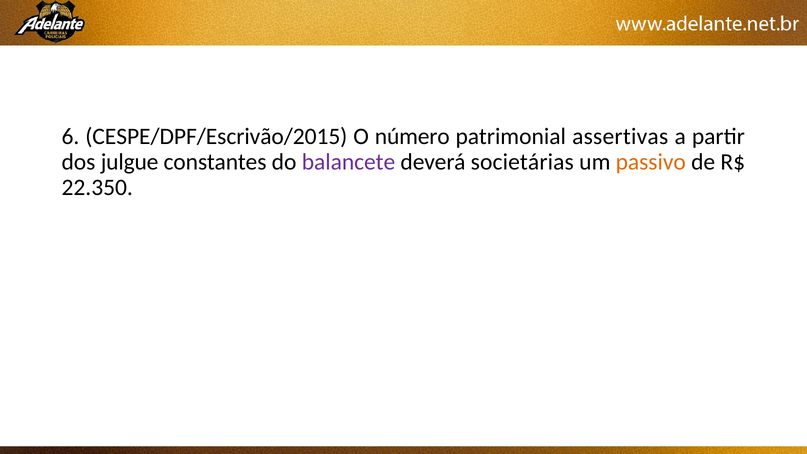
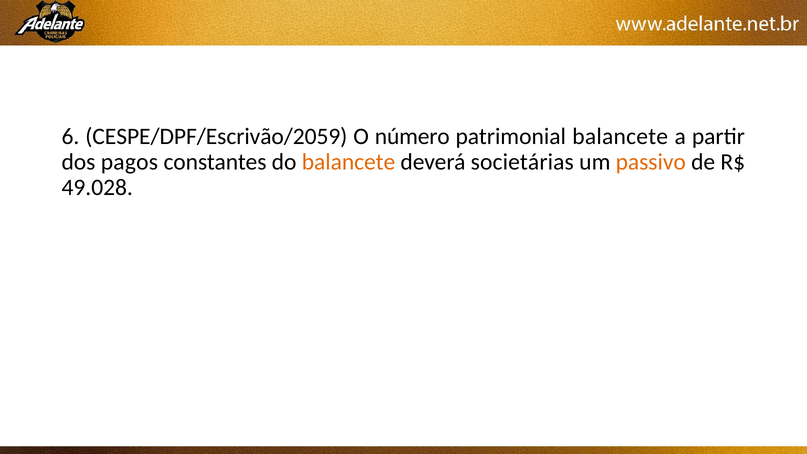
CESPE/DPF/Escrivão/2015: CESPE/DPF/Escrivão/2015 -> CESPE/DPF/Escrivão/2059 (216, 136)
patrimonial assertivas: assertivas -> balancete (620, 136)
julgue: julgue -> pagos (129, 162)
balancete colour: purple -> orange (349, 162)
22.350: 22.350 -> 49.028 (97, 187)
